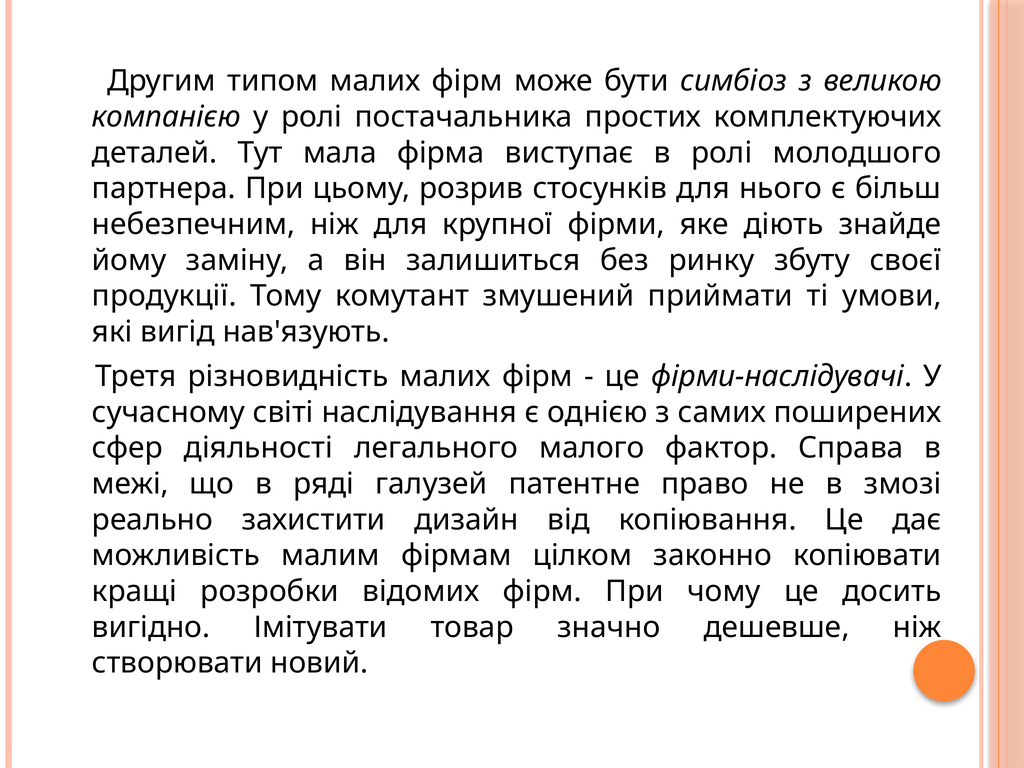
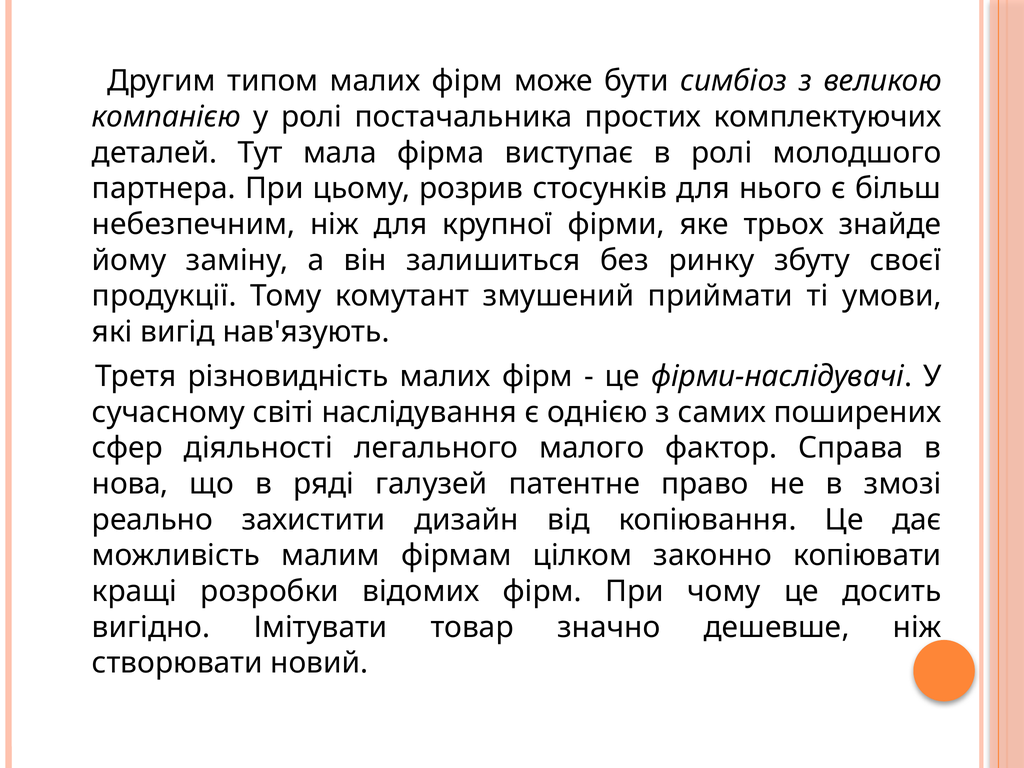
діють: діють -> трьох (784, 224)
межі: межі -> нова (130, 484)
